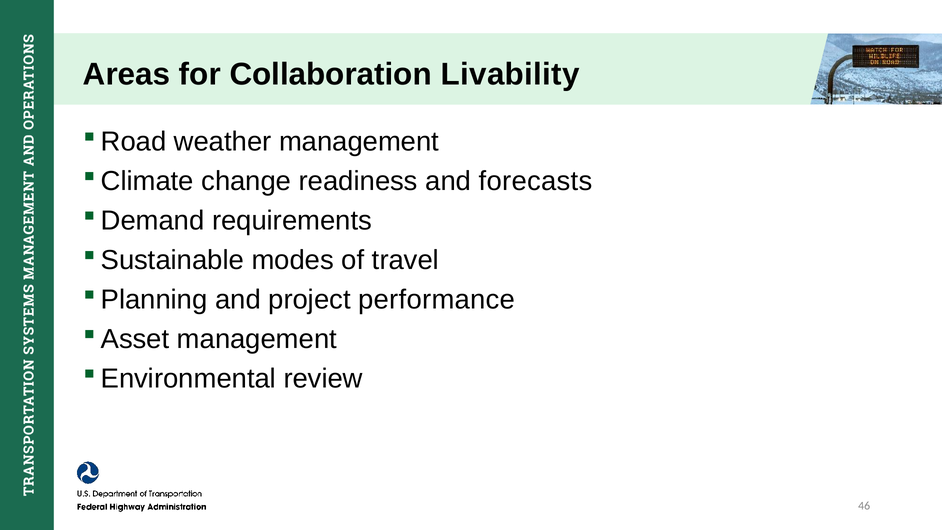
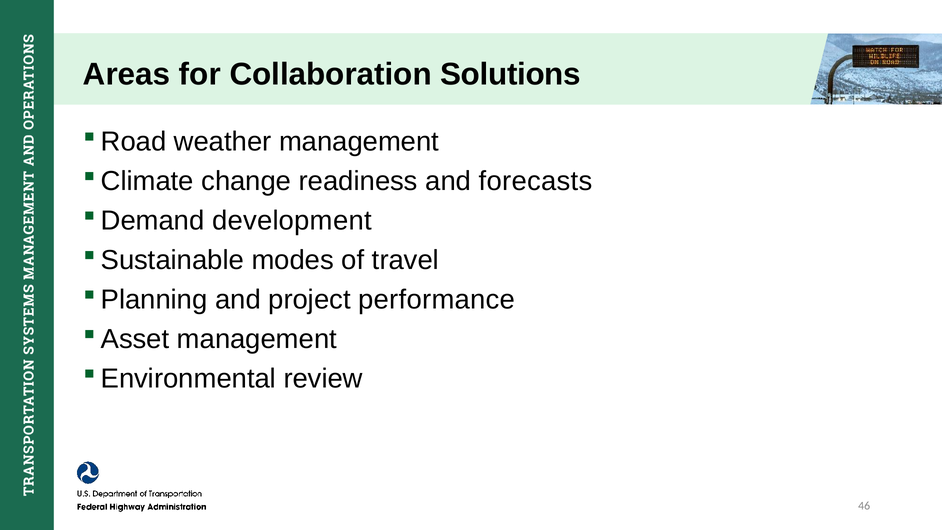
Livability: Livability -> Solutions (511, 75)
requirements: requirements -> development (292, 221)
